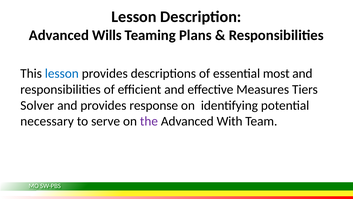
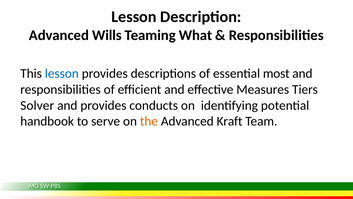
Plans: Plans -> What (196, 35)
response: response -> conducts (154, 105)
necessary: necessary -> handbook (47, 121)
the colour: purple -> orange (149, 121)
With: With -> Kraft (230, 121)
